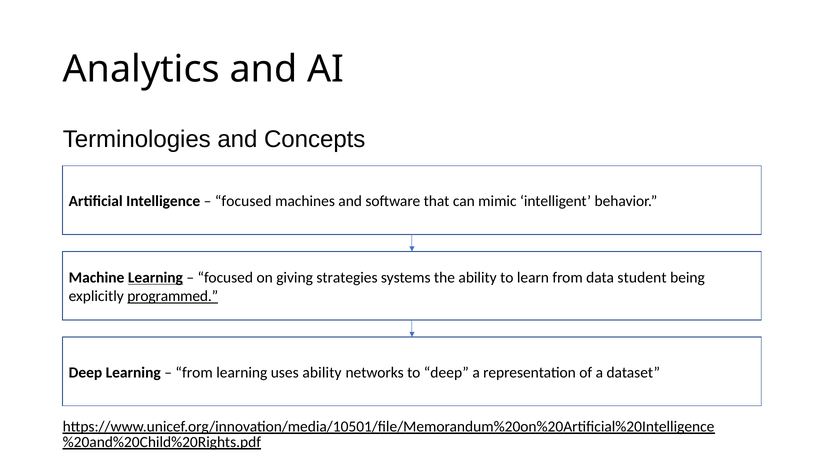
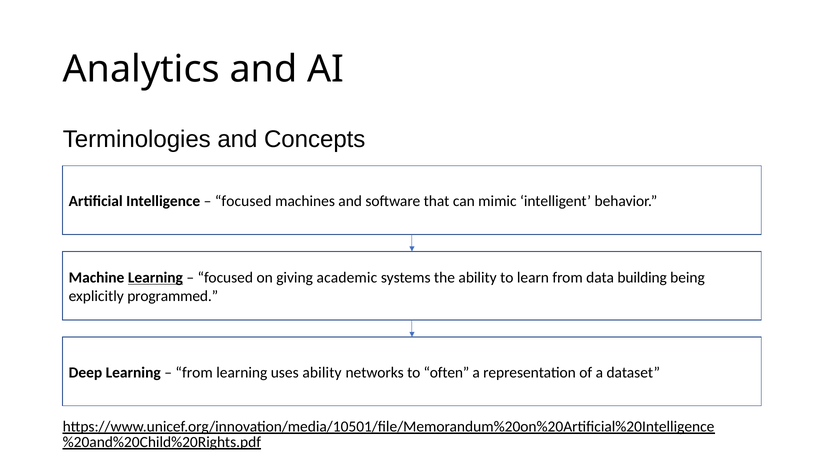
strategies: strategies -> academic (347, 277)
student: student -> building (642, 277)
programmed underline: present -> none (173, 296)
to deep: deep -> often (446, 372)
